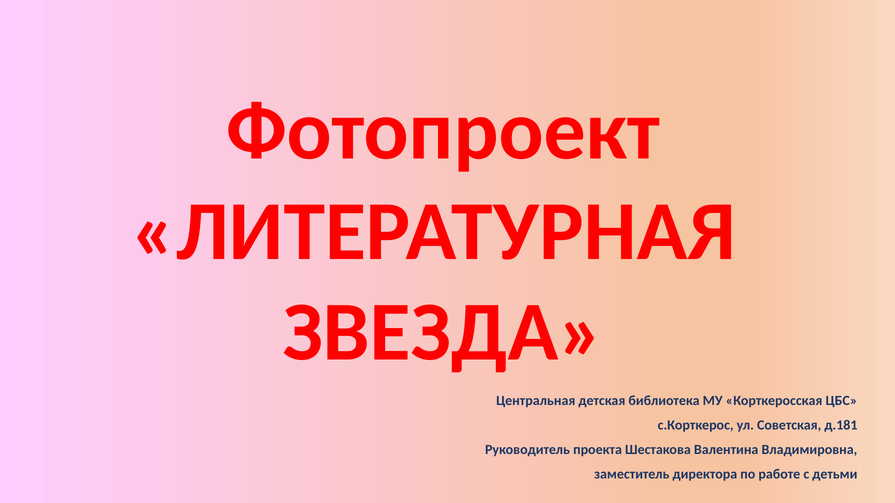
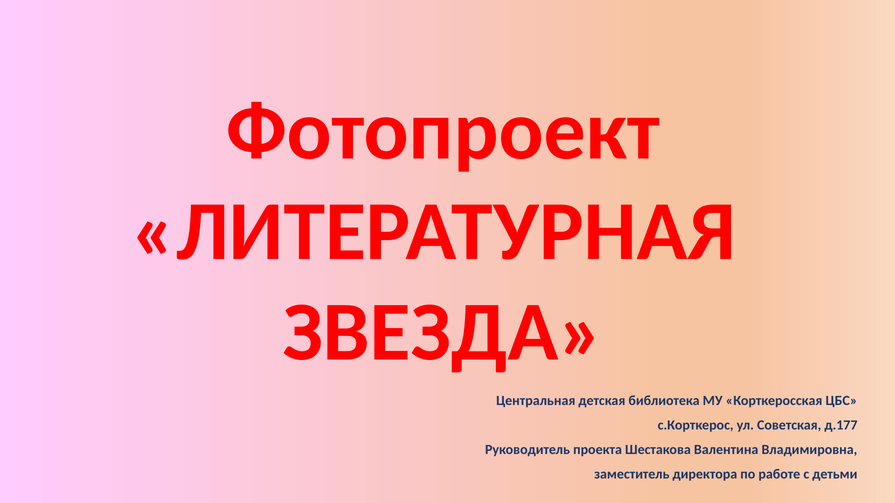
д.181: д.181 -> д.177 (841, 425)
